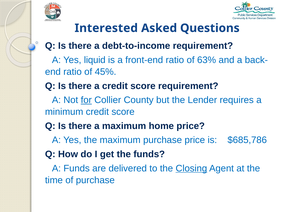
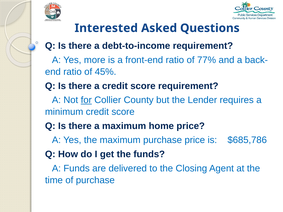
liquid: liquid -> more (95, 60)
63%: 63% -> 77% (207, 60)
Closing underline: present -> none (191, 169)
